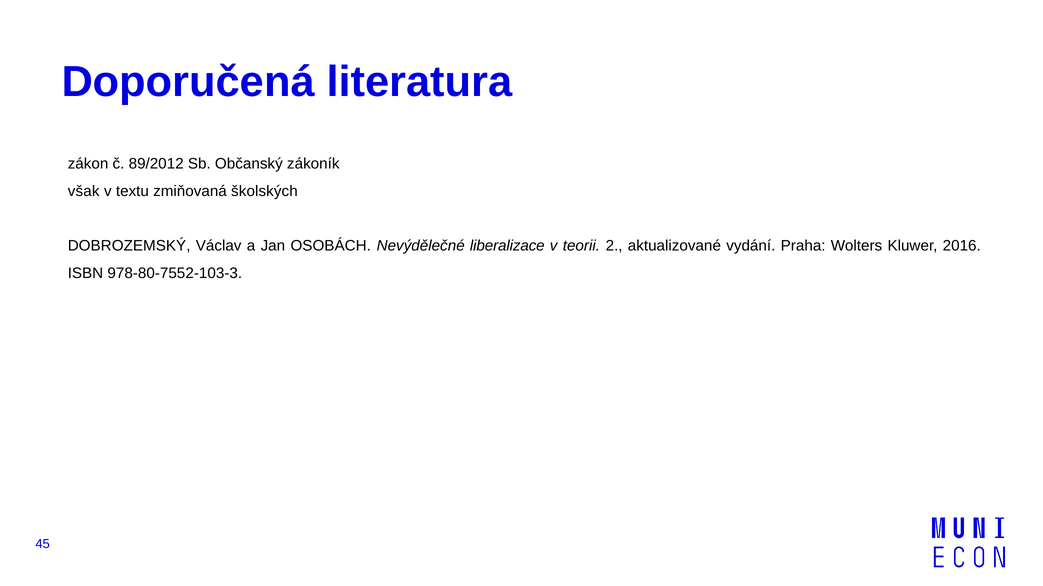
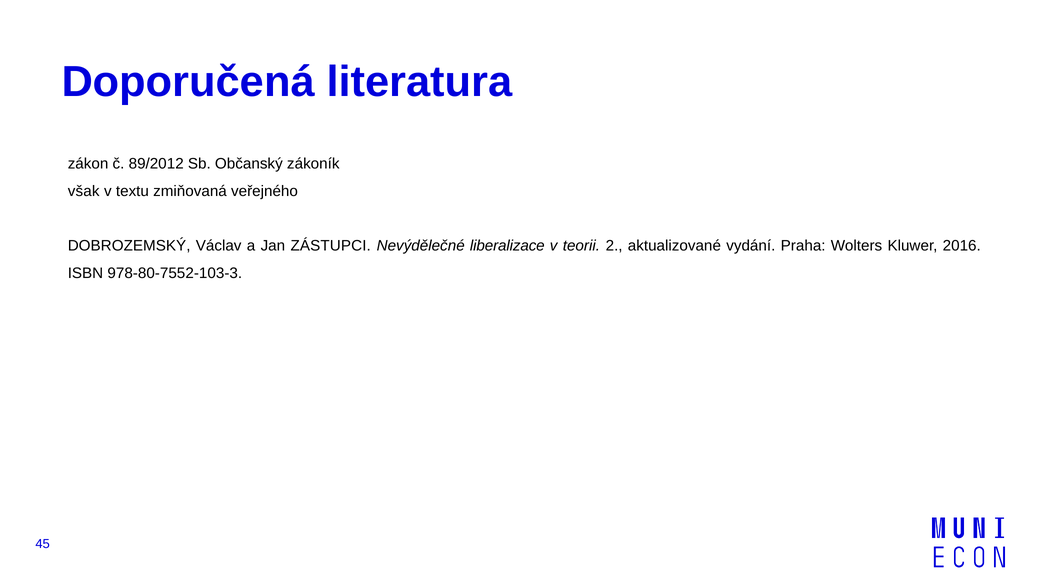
školských: školských -> veřejného (264, 191)
OSOBÁCH: OSOBÁCH -> ZÁSTUPCI (331, 246)
